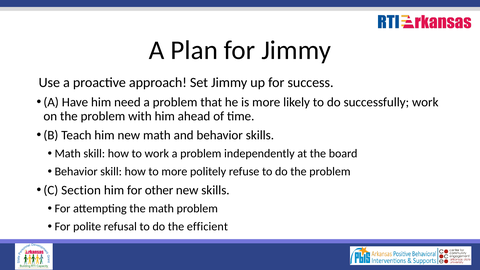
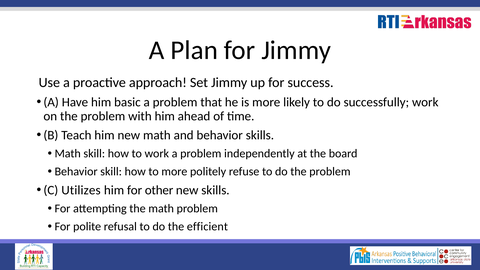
need: need -> basic (127, 102)
Section: Section -> Utilizes (81, 190)
